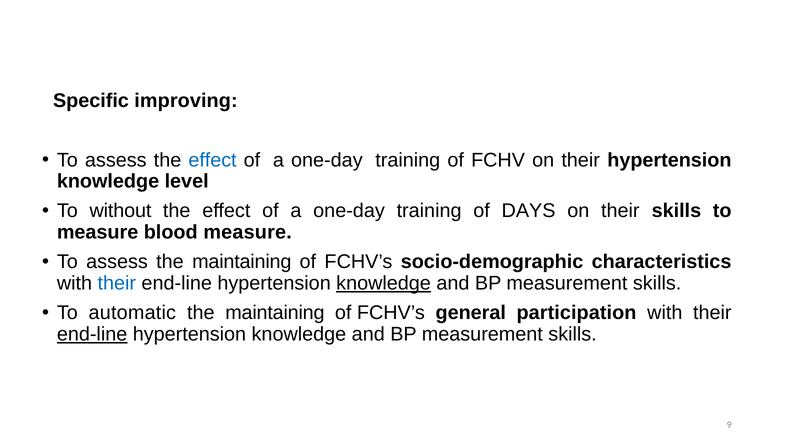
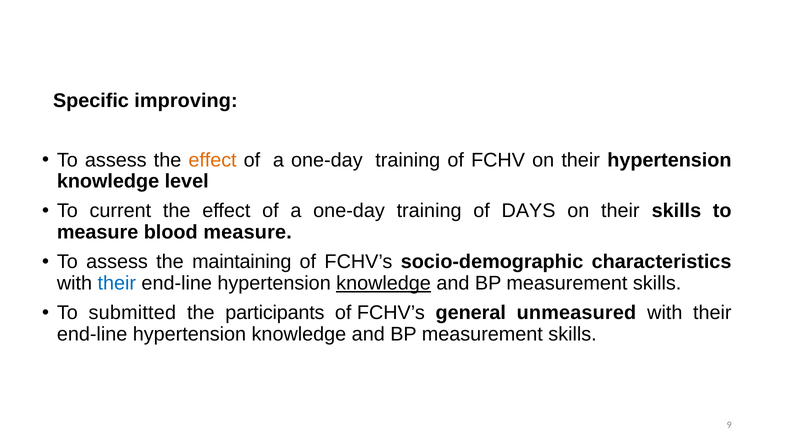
effect colour: blue -> orange (213, 160)
without: without -> current (120, 211)
automatic: automatic -> submitted (132, 313)
maintaining: maintaining -> participants (275, 313)
participation: participation -> unmeasured (576, 313)
end-line underline: present -> none (92, 335)
